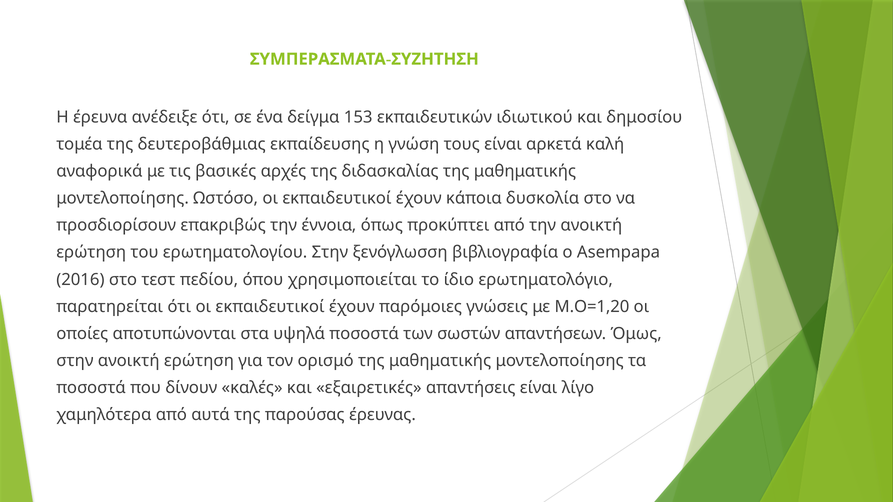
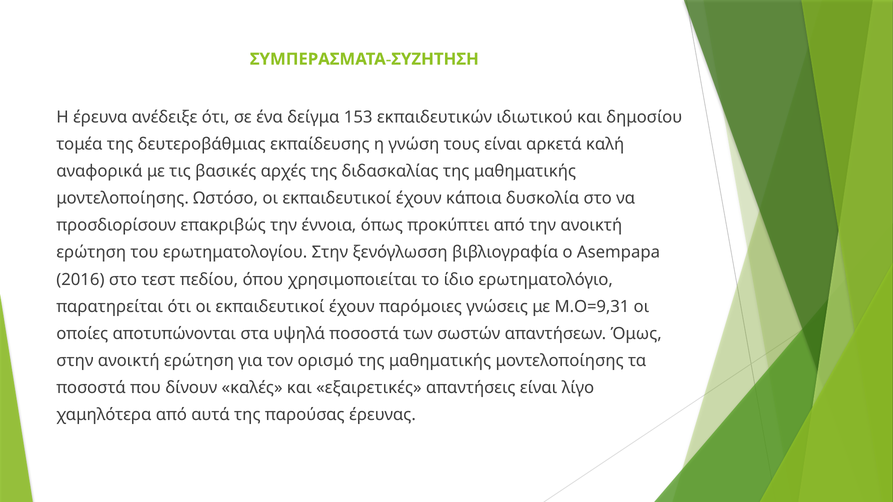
Μ.Ο=1,20: Μ.Ο=1,20 -> Μ.Ο=9,31 (592, 307)
